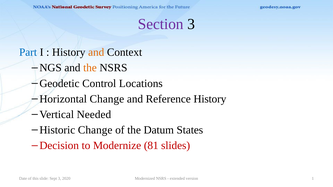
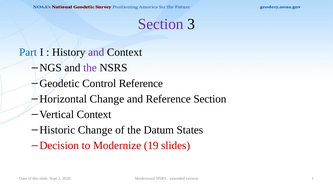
and colour: orange -> purple (96, 52)
the colour: orange -> purple (90, 68)
Control Locations: Locations -> Reference (141, 83)
Reference History: History -> Section (210, 99)
Vertical Needed: Needed -> Context (94, 115)
81: 81 -> 19 (151, 146)
